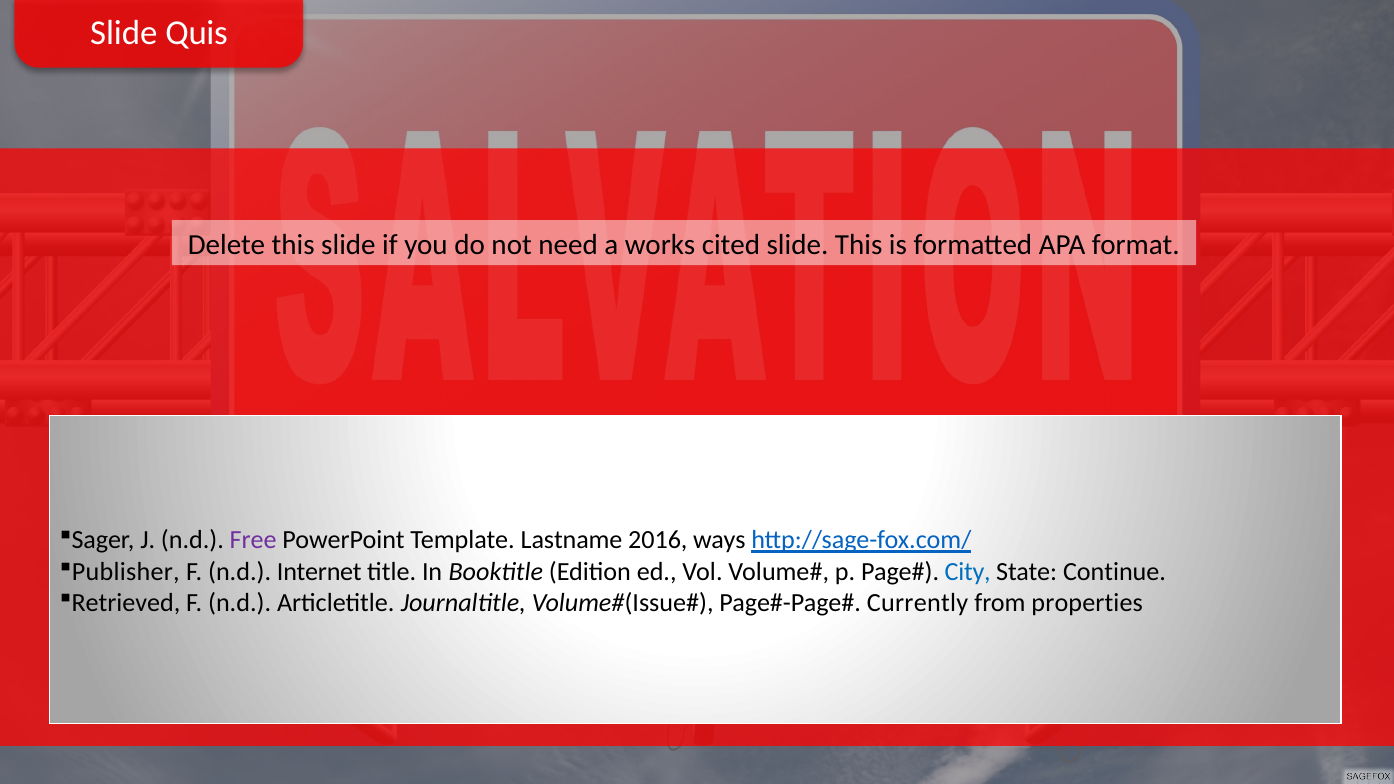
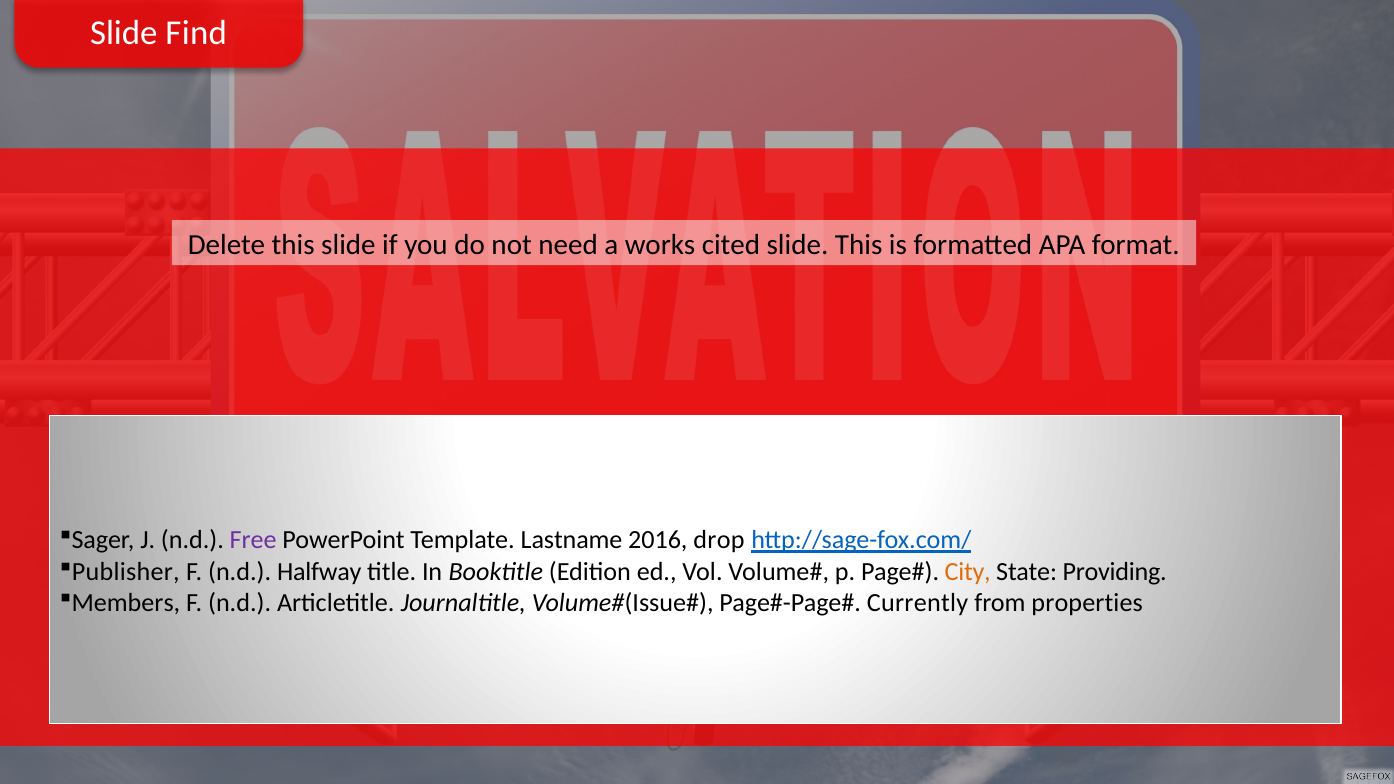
Quis: Quis -> Find (196, 33)
ways: ways -> drop (719, 540)
Internet: Internet -> Halfway (319, 572)
City colour: blue -> orange (968, 572)
Continue: Continue -> Providing (1115, 572)
Retrieved: Retrieved -> Members (126, 603)
